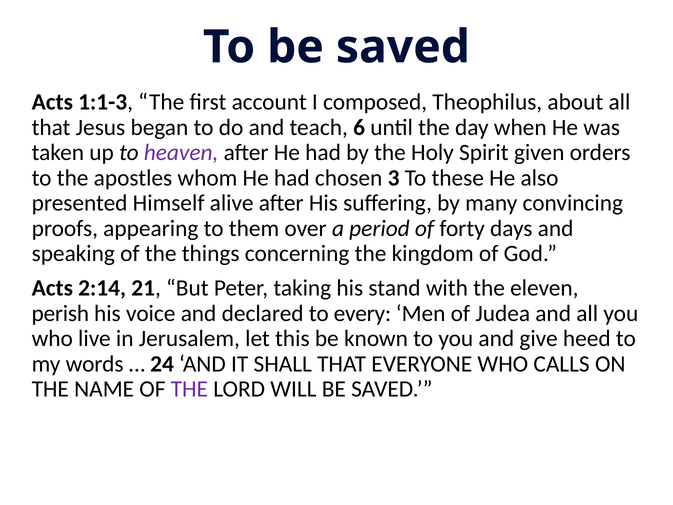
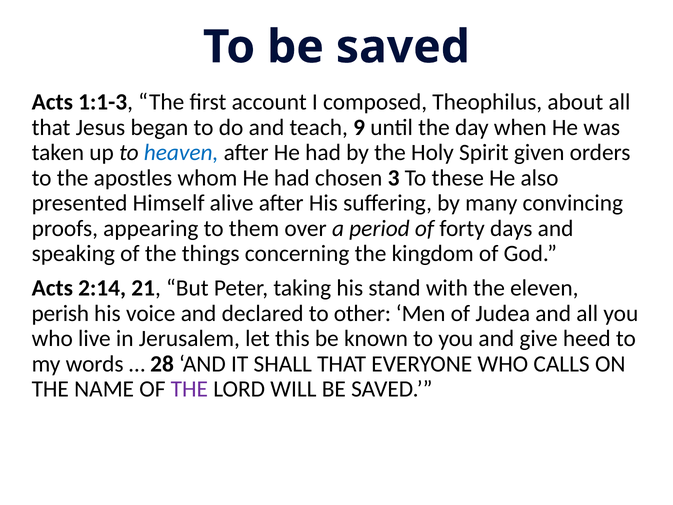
6: 6 -> 9 (359, 127)
heaven colour: purple -> blue (181, 153)
every: every -> other (362, 313)
24: 24 -> 28 (162, 364)
